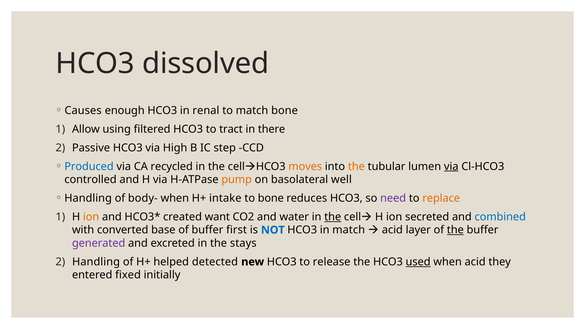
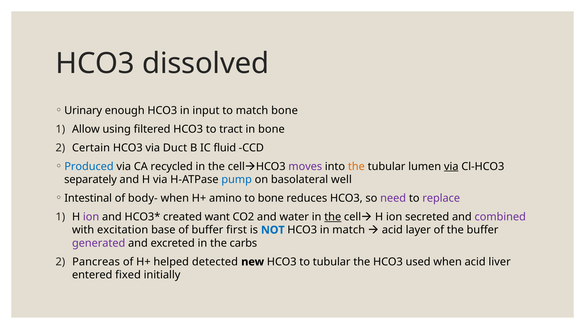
Causes: Causes -> Urinary (83, 110)
renal: renal -> input (206, 110)
in there: there -> bone (271, 129)
Passive: Passive -> Certain (91, 148)
High: High -> Duct (175, 148)
step: step -> fluid (225, 148)
moves colour: orange -> purple (305, 166)
controlled: controlled -> separately (91, 180)
pump colour: orange -> blue (237, 180)
Handling: Handling -> Intestinal (88, 198)
intake: intake -> amino (225, 198)
replace colour: orange -> purple (441, 198)
ion colour: orange -> purple (91, 217)
combined colour: blue -> purple (500, 217)
converted: converted -> excitation (123, 230)
the underline: present -> none (455, 230)
stays: stays -> carbs (243, 243)
Handling: Handling -> Pancreas (96, 262)
to release: release -> tubular (332, 262)
used underline: present -> none (418, 262)
they: they -> liver (500, 262)
